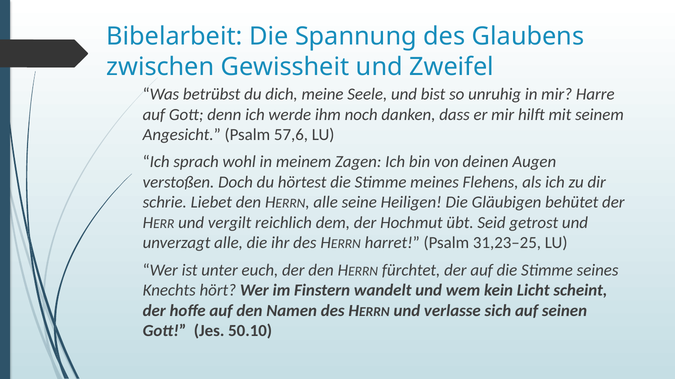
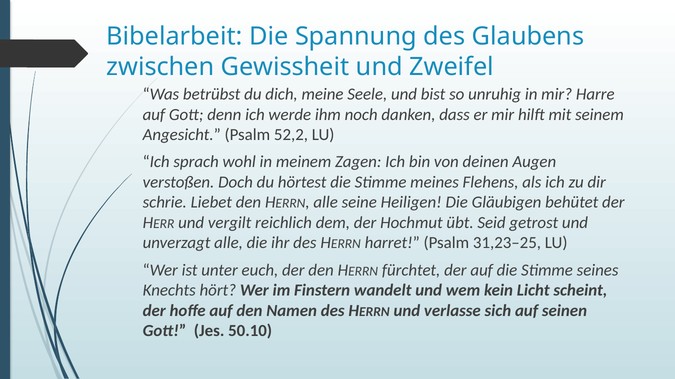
57,6: 57,6 -> 52,2 (291, 135)
